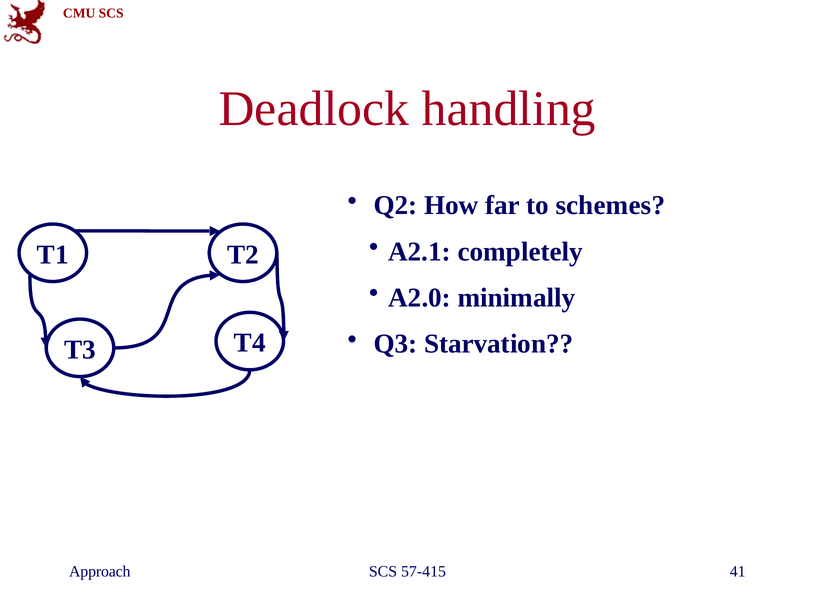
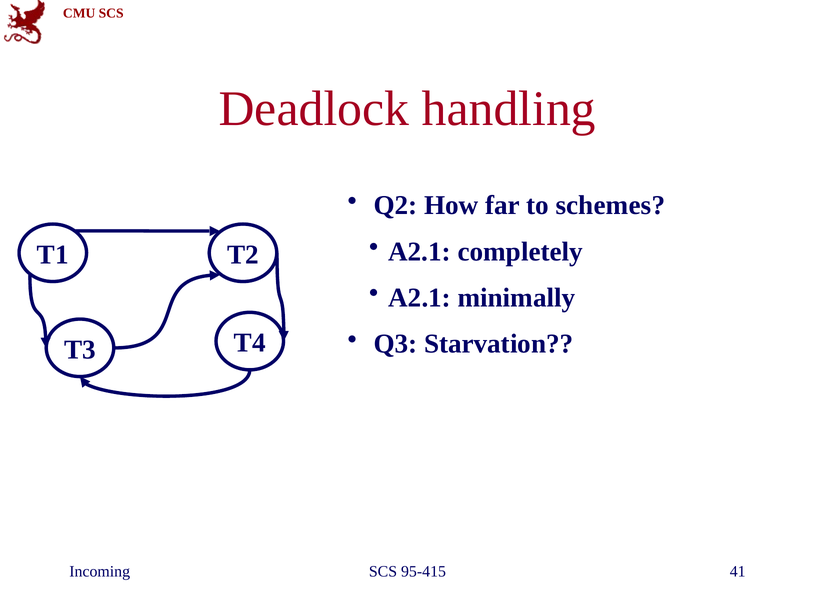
A2.0: A2.0 -> A2.1 (420, 298)
Approach: Approach -> Incoming (100, 572)
57-415: 57-415 -> 95-415 (424, 572)
